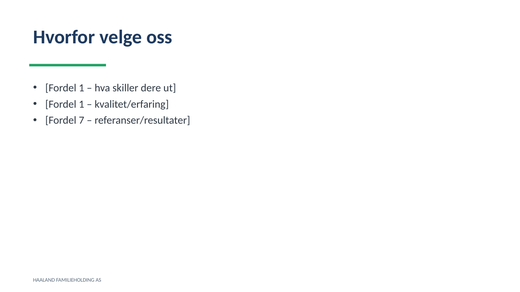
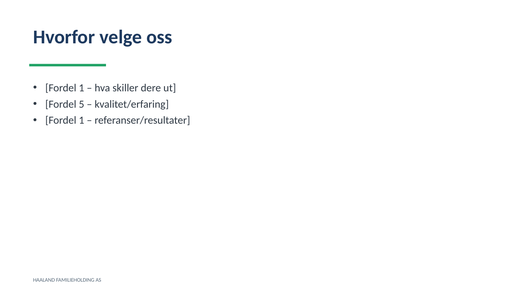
1: 1 -> 5 (82, 104)
7: 7 -> 1 (82, 121)
